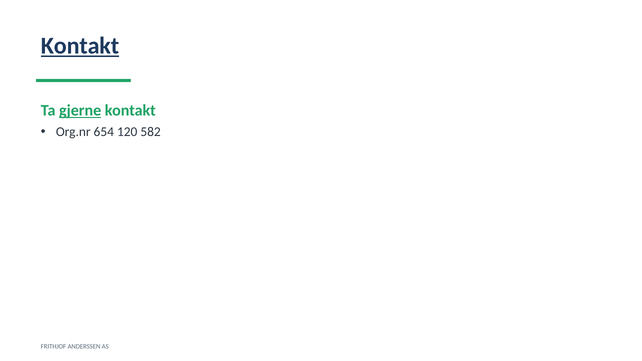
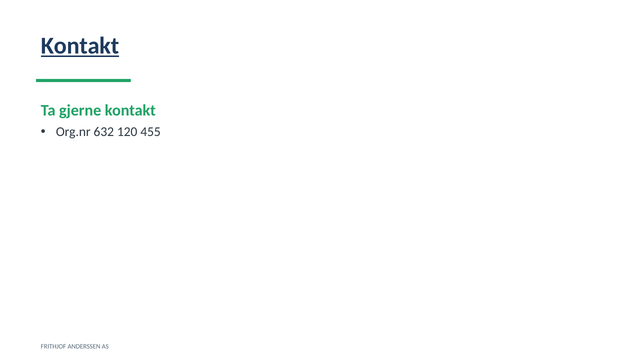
gjerne underline: present -> none (80, 111)
654: 654 -> 632 (104, 132)
582: 582 -> 455 (151, 132)
